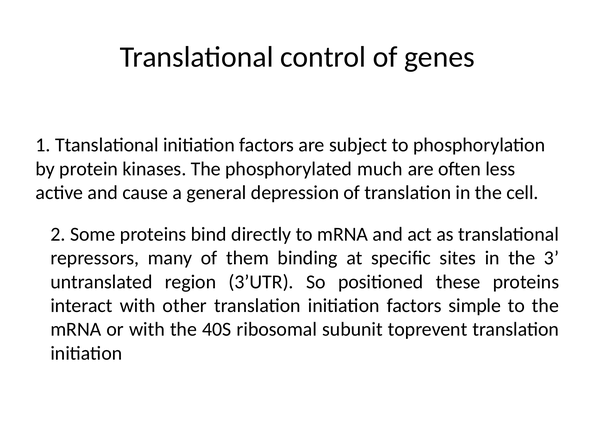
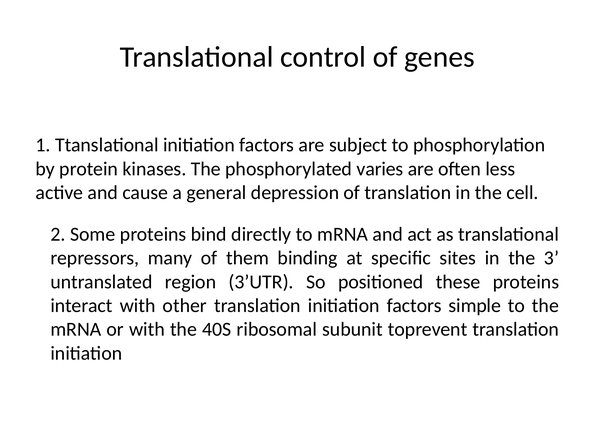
much: much -> varies (380, 169)
